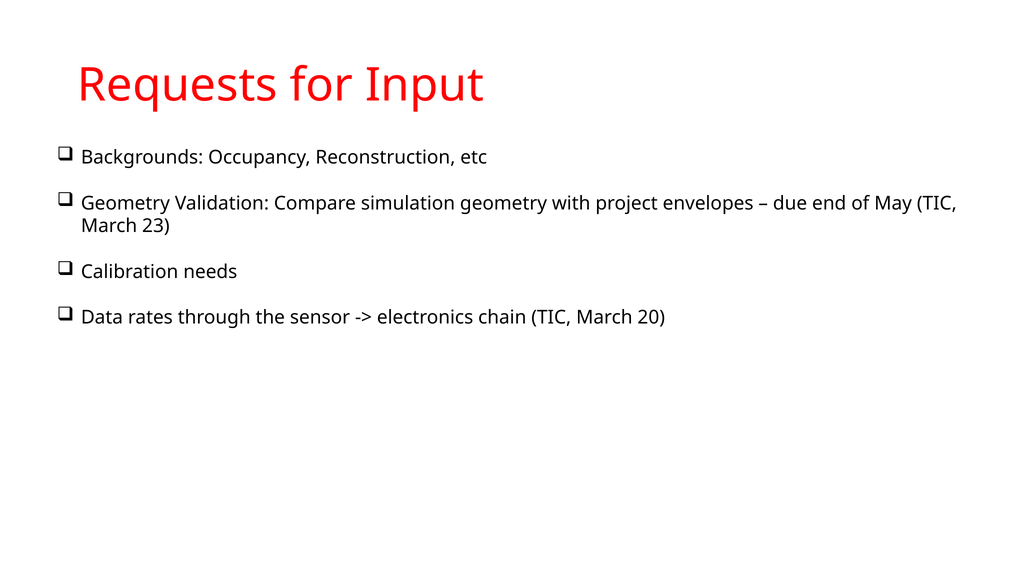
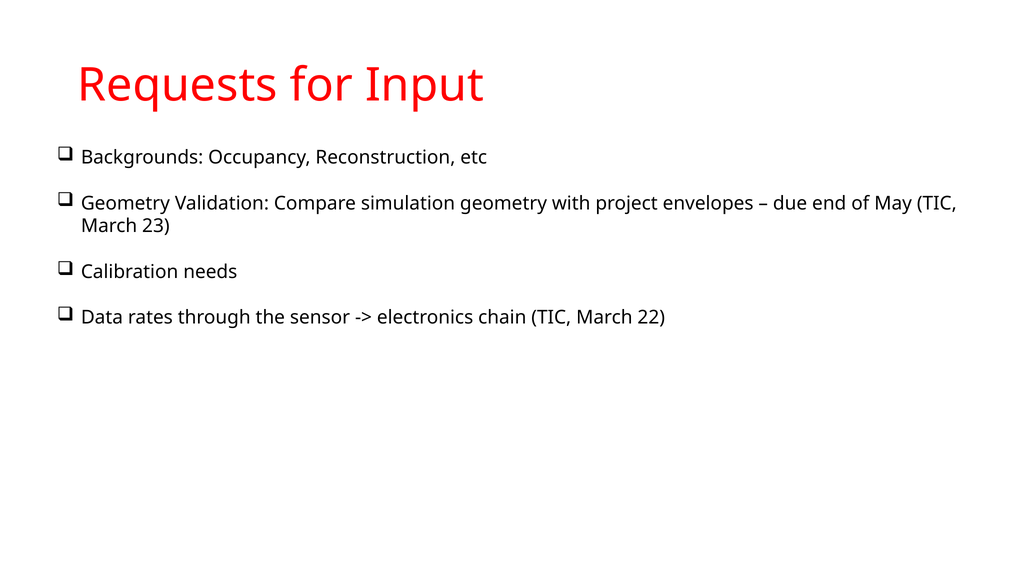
20: 20 -> 22 (651, 317)
